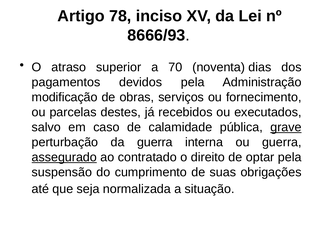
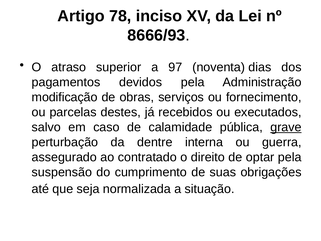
70: 70 -> 97 (175, 67)
da guerra: guerra -> dentre (155, 142)
assegurado underline: present -> none (64, 157)
